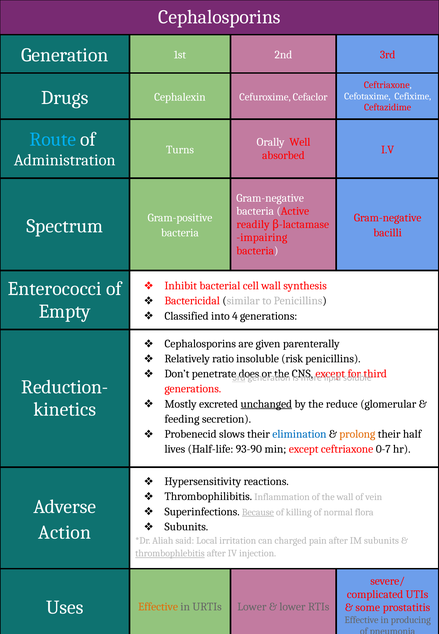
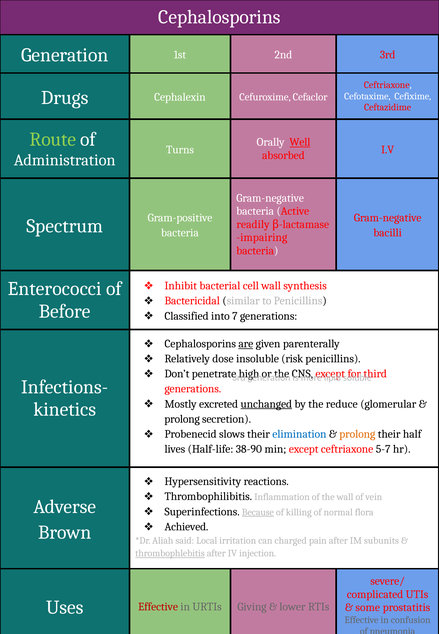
Route colour: light blue -> light green (53, 139)
Well underline: none -> present (300, 142)
Empty: Empty -> Before (65, 311)
4: 4 -> 7 (235, 316)
are underline: none -> present (246, 344)
ratio: ratio -> dose (223, 359)
does: does -> high (249, 374)
3rd underline: present -> none (239, 378)
Reduction-: Reduction- -> Infections- (65, 387)
feeding: feeding -> prolong (182, 419)
93-90: 93-90 -> 38-90 (249, 449)
0-7: 0-7 -> 5-7 (383, 449)
Subunits: Subunits -> Achieved (186, 527)
Action: Action -> Brown (65, 532)
Effective colour: orange -> red (158, 607)
URTIs Lower: Lower -> Giving (252, 607)
producing: producing -> confusion (411, 620)
